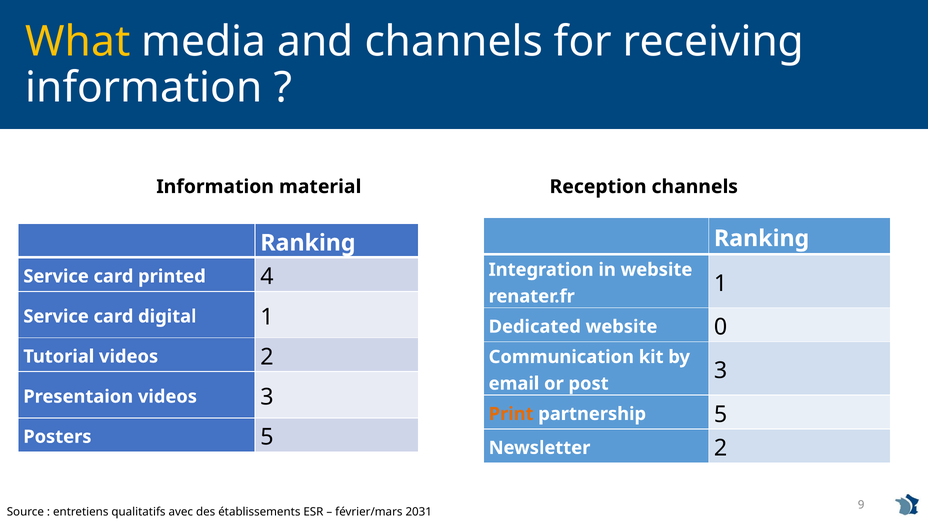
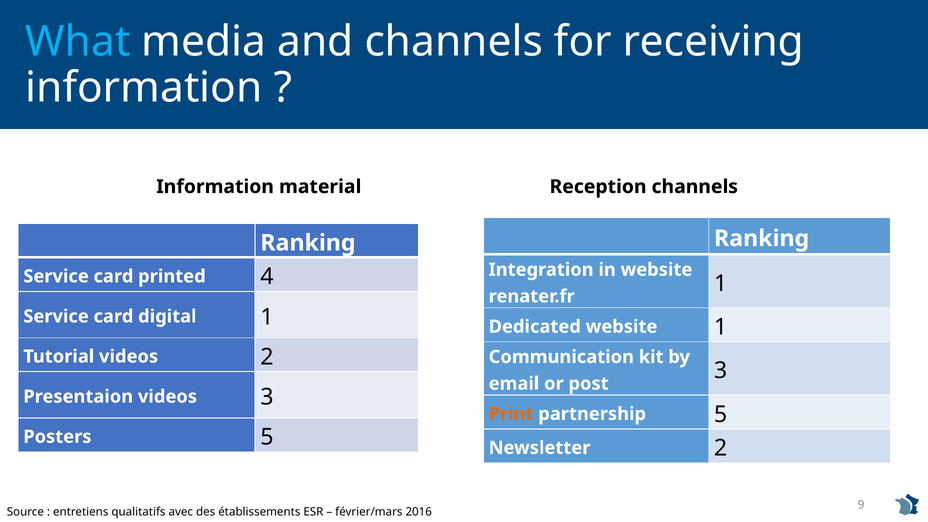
What colour: yellow -> light blue (78, 42)
website 0: 0 -> 1 (721, 327)
2031: 2031 -> 2016 (419, 512)
